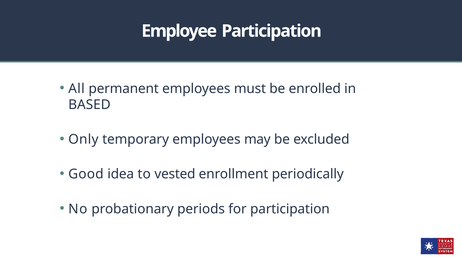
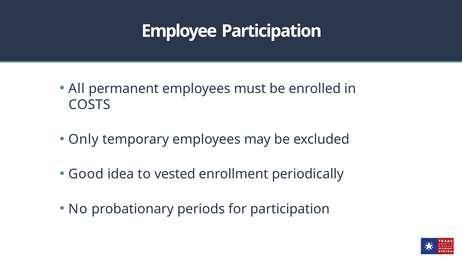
BASED: BASED -> COSTS (89, 105)
